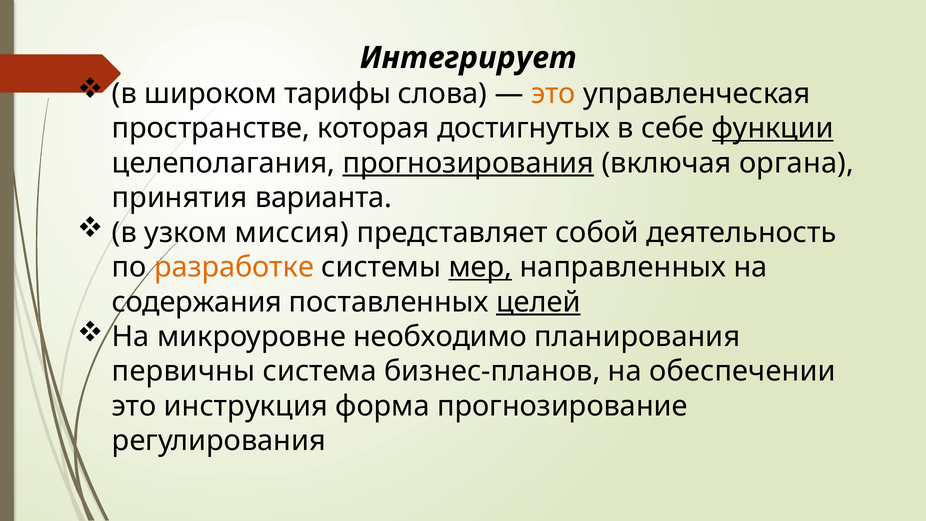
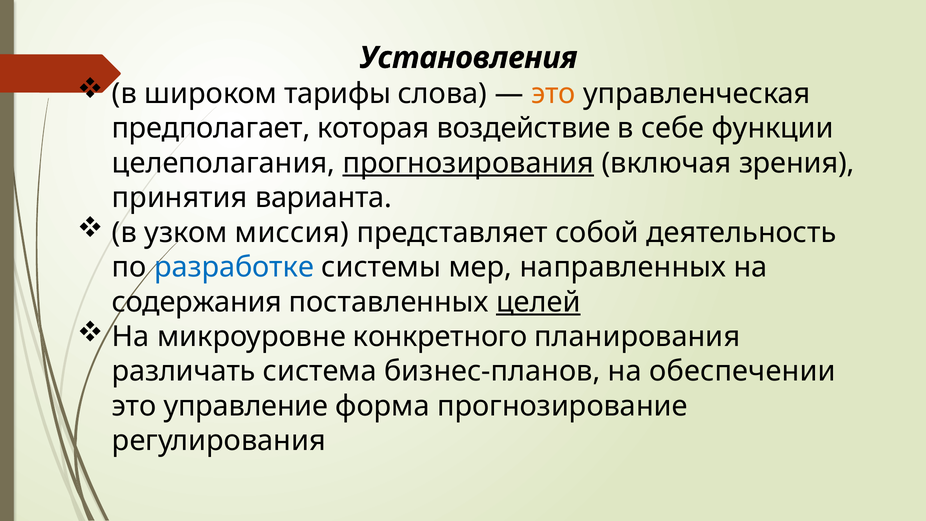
Интегрирует: Интегрирует -> Установления (468, 58)
пространстве: пространстве -> предполагает (211, 128)
достигнутых: достигнутых -> воздействие (524, 128)
функции underline: present -> none (773, 128)
органа: органа -> зрения (797, 163)
разработке colour: orange -> blue (234, 267)
мер underline: present -> none (480, 267)
необходимо: необходимо -> конкретного (440, 337)
первичны: первичны -> различать (184, 371)
инструкция: инструкция -> управление (246, 406)
